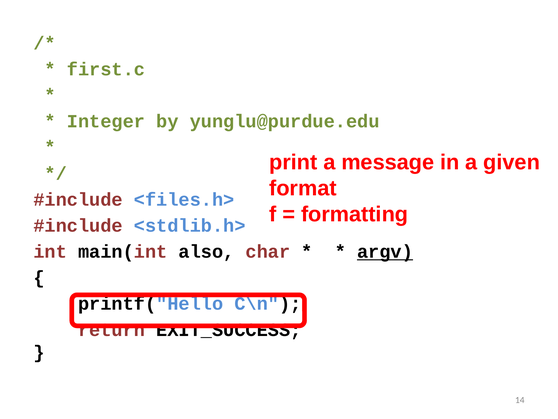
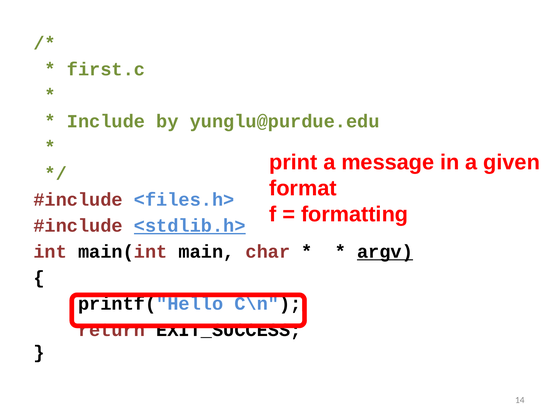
Integer: Integer -> Include (106, 121)
<stdlib.h> underline: none -> present (190, 225)
also: also -> main (206, 251)
